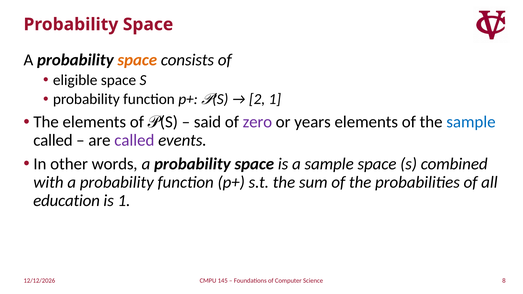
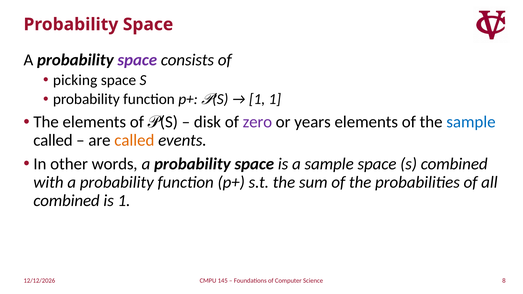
space colour: orange -> purple (137, 60)
eligible: eligible -> picking (75, 80)
2: 2 -> 1 (257, 99)
said: said -> disk (207, 122)
called colour: purple -> orange (134, 140)
education: education -> combined (67, 201)
